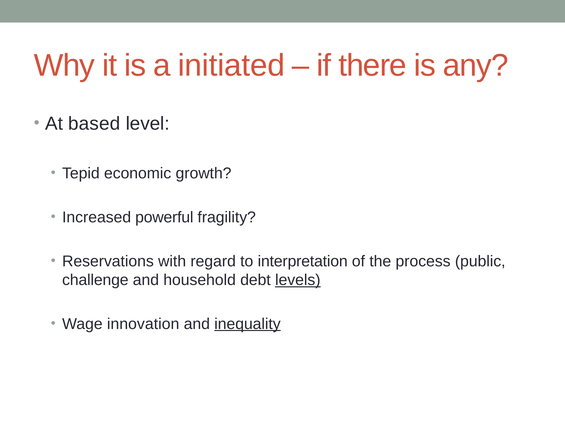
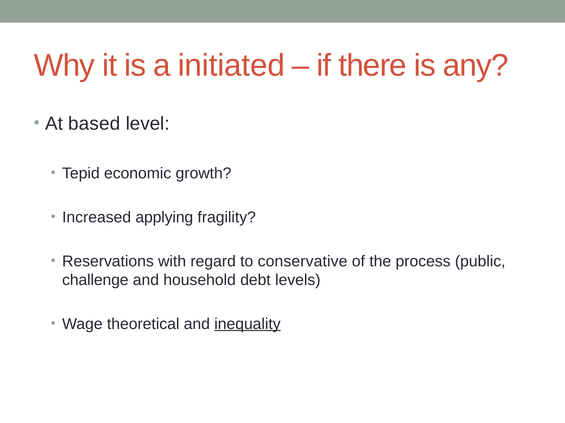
powerful: powerful -> applying (164, 218)
interpretation: interpretation -> conservative (303, 262)
levels underline: present -> none (298, 280)
innovation: innovation -> theoretical (143, 324)
